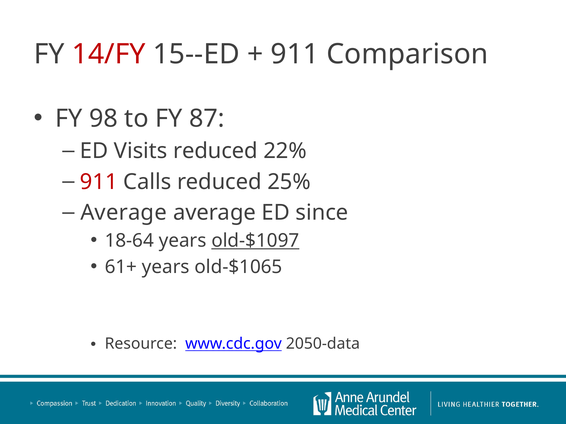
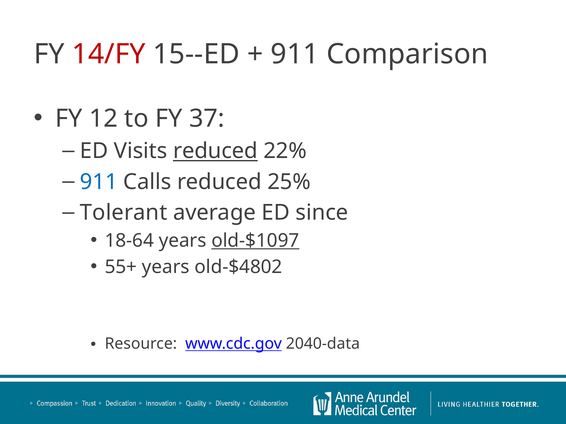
98: 98 -> 12 (103, 119)
87: 87 -> 37 (207, 119)
reduced underline: none -> present (215, 151)
911 colour: red -> blue (99, 182)
Average: Average -> Tolerant (124, 213)
61+: 61+ -> 55+ (121, 267)
old-$1065: old-$1065 -> old-$4802 (238, 267)
2050-data: 2050-data -> 2040-data (323, 344)
